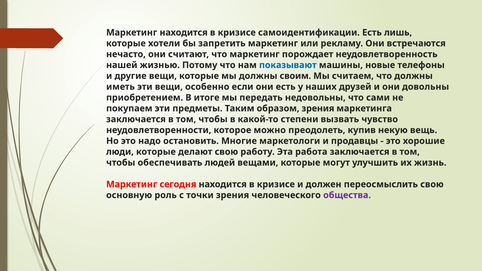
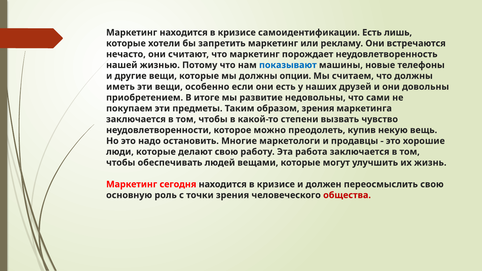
своим: своим -> опции (295, 76)
передать: передать -> развитие (261, 98)
общества colour: purple -> red (347, 195)
